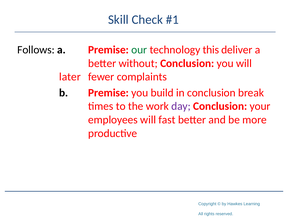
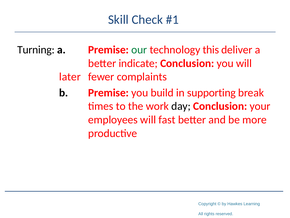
Follows: Follows -> Turning (36, 50)
without: without -> indicate (138, 63)
in conclusion: conclusion -> supporting (211, 92)
day colour: purple -> black (181, 106)
